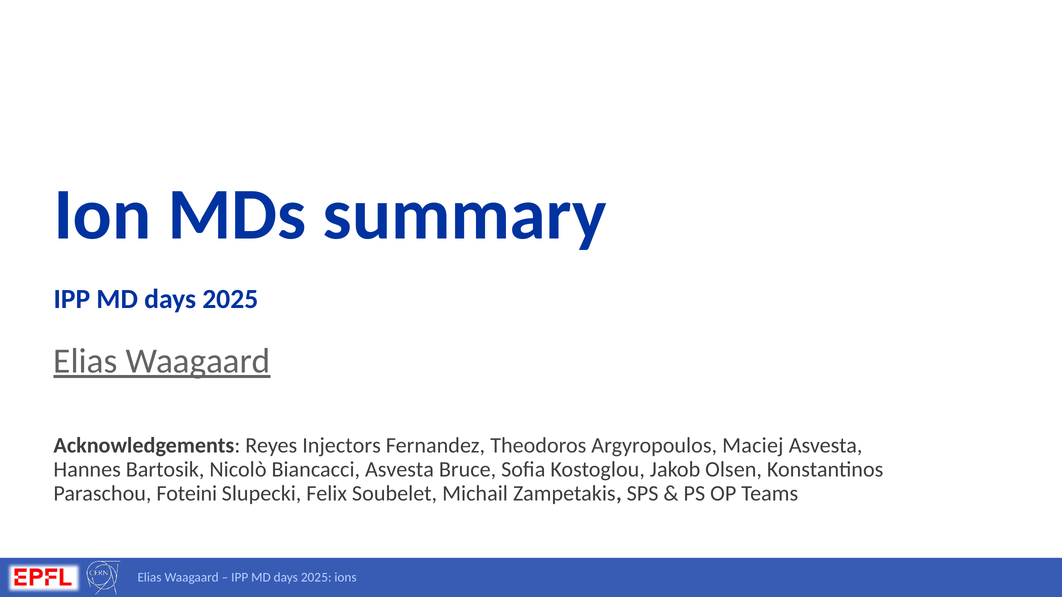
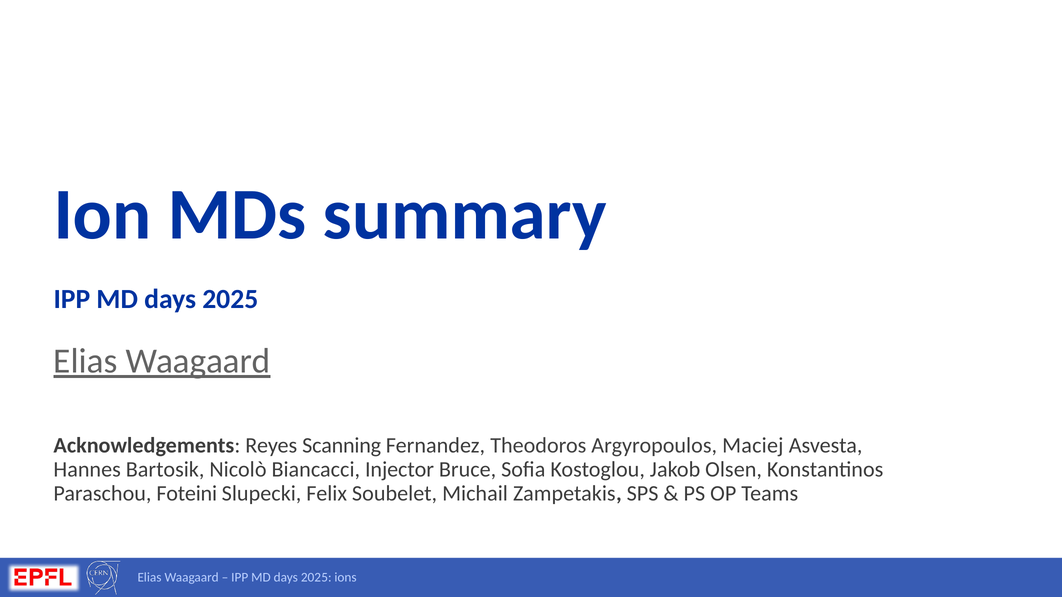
Injectors: Injectors -> Scanning (342, 446)
Biancacci Asvesta: Asvesta -> Injector (399, 470)
